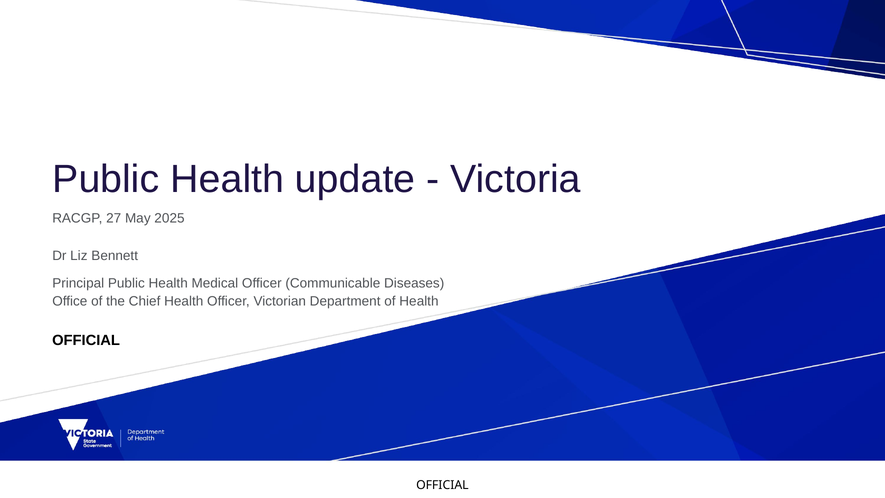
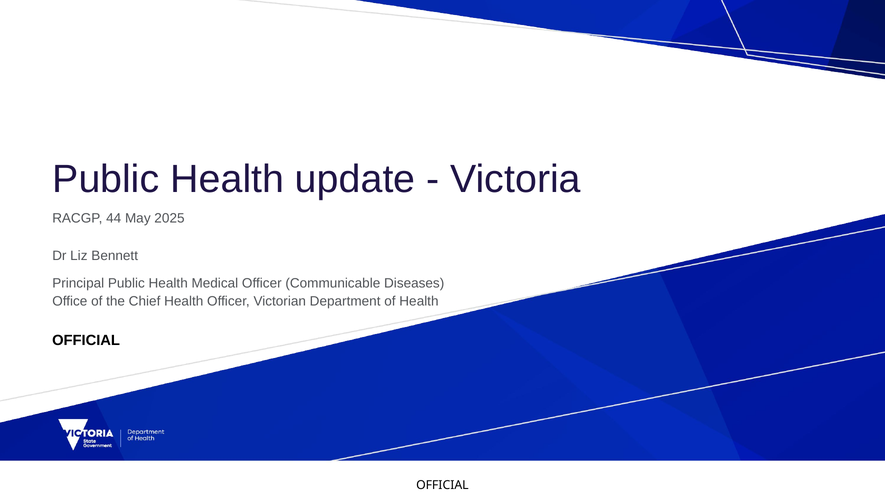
27: 27 -> 44 (114, 218)
